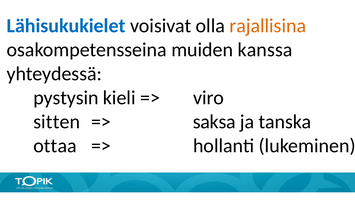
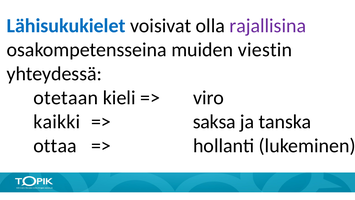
rajallisina colour: orange -> purple (268, 26)
kanssa: kanssa -> viestin (265, 50)
pystysin: pystysin -> otetaan (66, 98)
sitten: sitten -> kaikki (57, 122)
